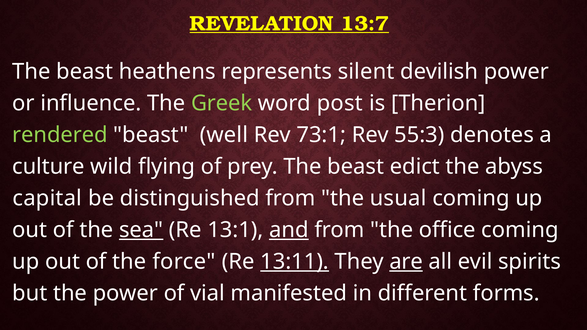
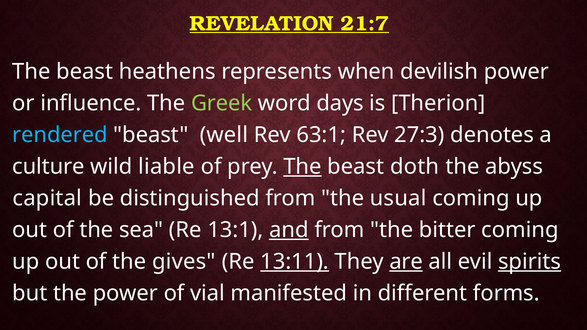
13:7: 13:7 -> 21:7 (365, 24)
silent: silent -> when (366, 71)
post: post -> days (340, 103)
rendered colour: light green -> light blue (60, 135)
73:1: 73:1 -> 63:1 (321, 135)
55:3: 55:3 -> 27:3 (419, 135)
flying: flying -> liable (166, 167)
The underline: none -> present (302, 167)
edict: edict -> doth (415, 167)
sea underline: present -> none (141, 230)
office: office -> bitter (447, 230)
force: force -> gives (184, 262)
spirits underline: none -> present (530, 262)
